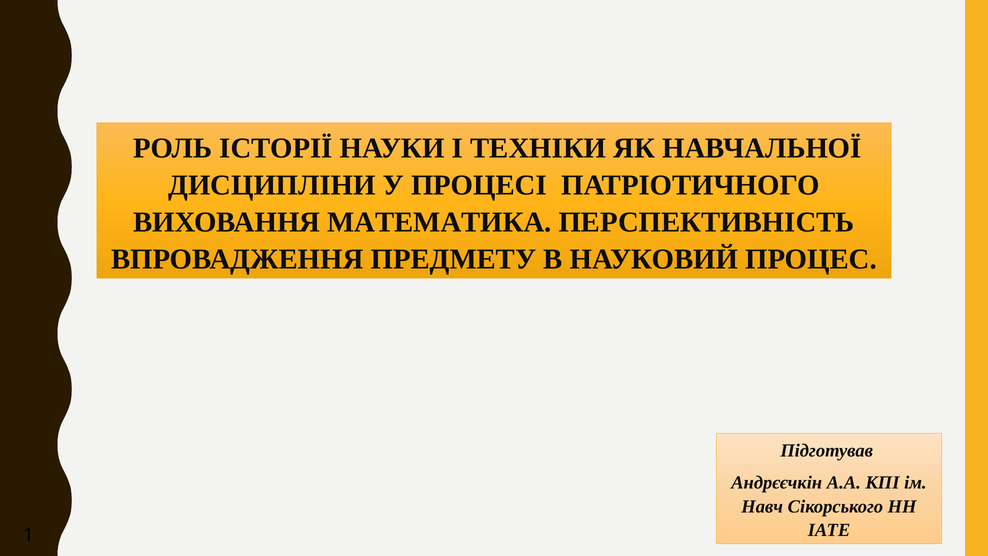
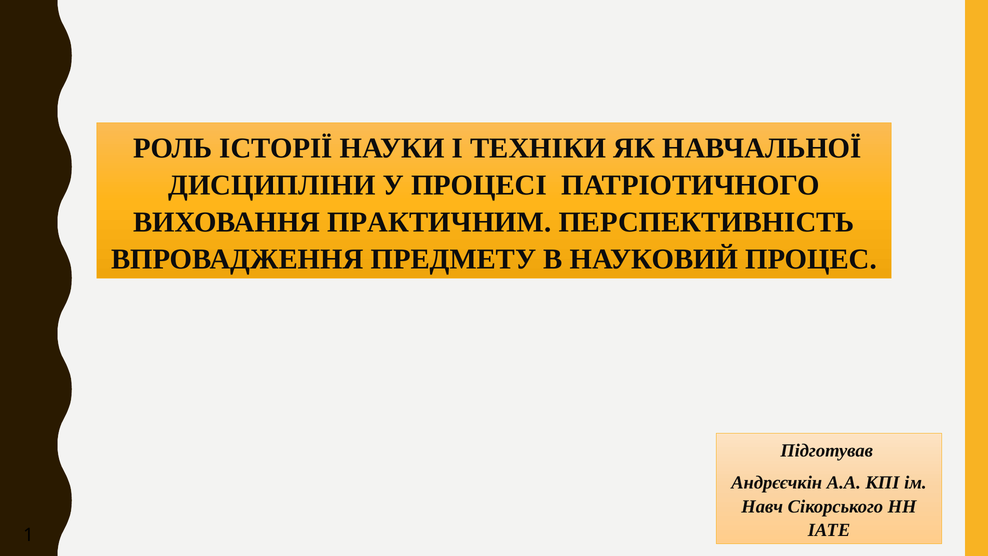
МАТЕМАТИКА: МАТЕМАТИКА -> ПРАКТИЧНИМ (439, 222)
